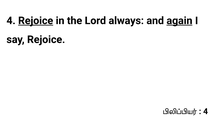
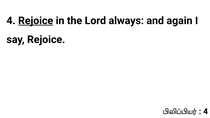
again underline: present -> none (179, 21)
